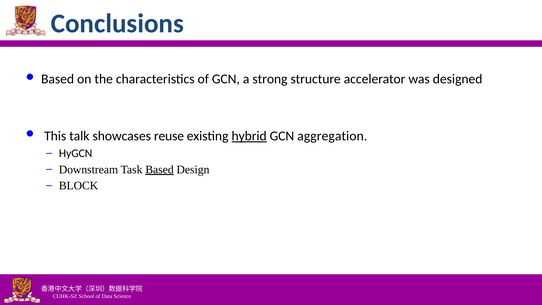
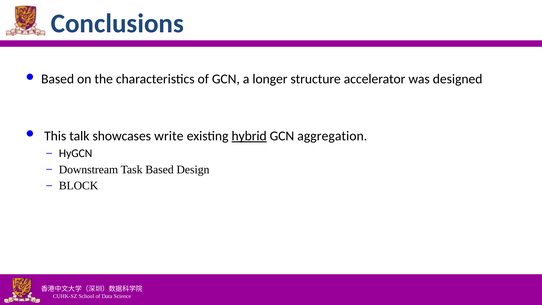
strong: strong -> longer (270, 79)
reuse: reuse -> write (169, 136)
Based underline: present -> none (160, 169)
